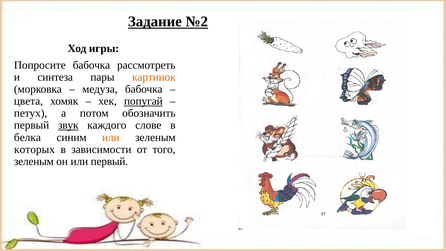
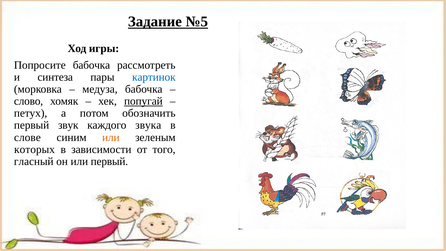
№2: №2 -> №5 (197, 22)
картинок colour: orange -> blue (154, 77)
цвета: цвета -> слово (29, 101)
звук underline: present -> none (68, 125)
слове: слове -> звука (148, 125)
белка: белка -> слове (27, 137)
зеленым: зеленым -> гласный (34, 161)
